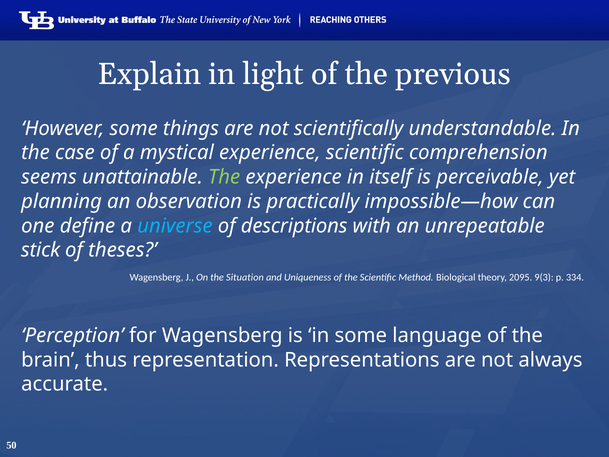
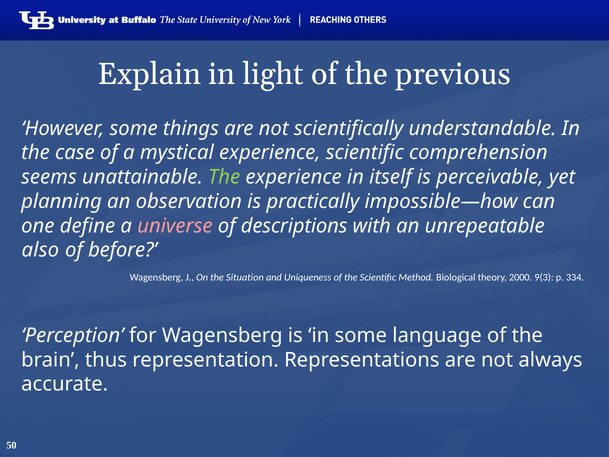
universe colour: light blue -> pink (175, 226)
stick: stick -> also (40, 250)
theses: theses -> before (123, 250)
2095: 2095 -> 2000 (521, 277)
